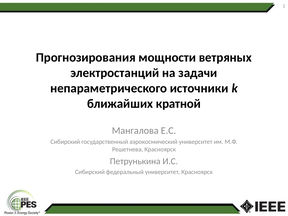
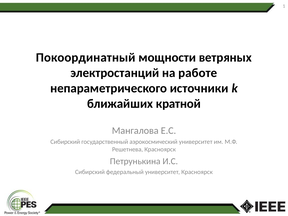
Прогнозирования: Прогнозирования -> Покоординатный (86, 58)
задачи: задачи -> работе (198, 73)
